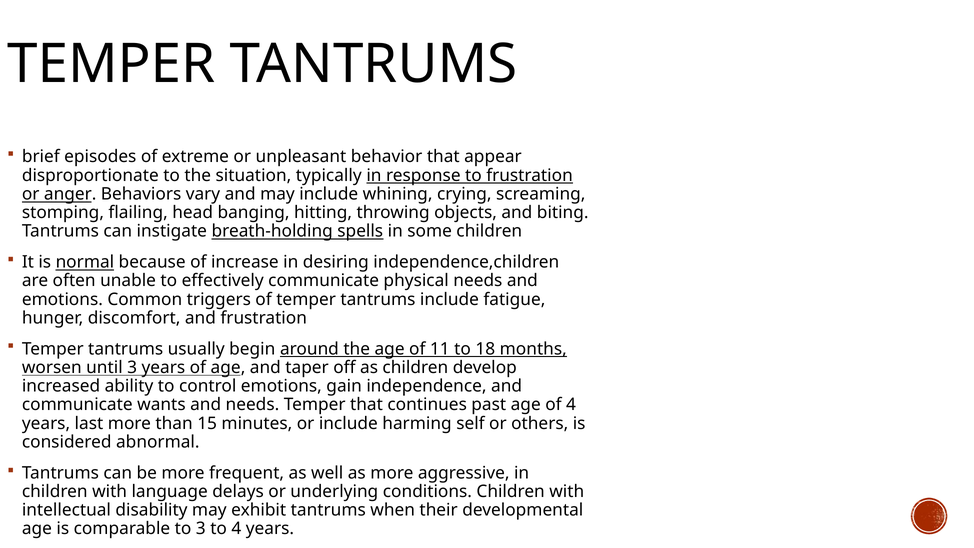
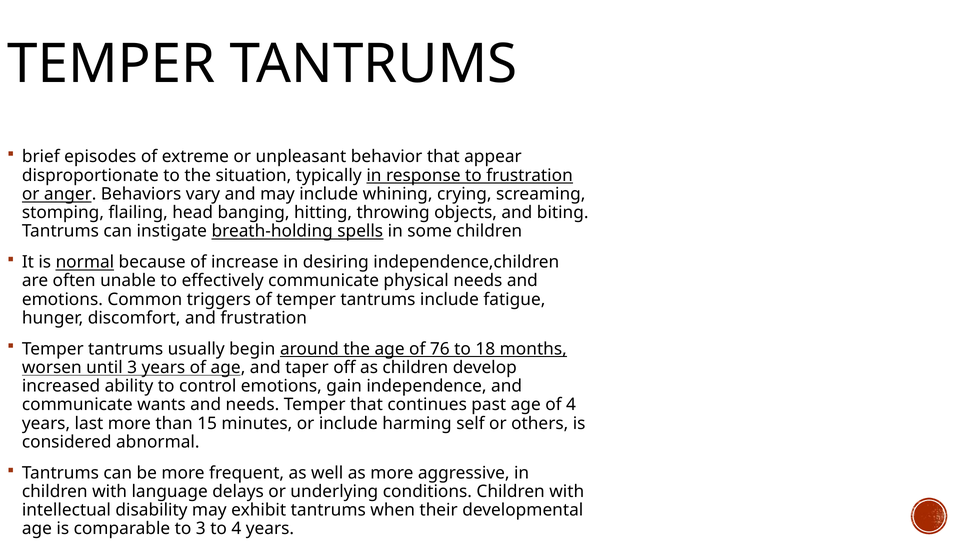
11: 11 -> 76 (440, 349)
